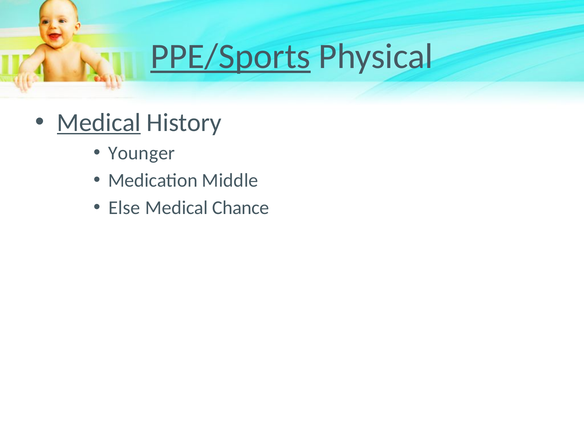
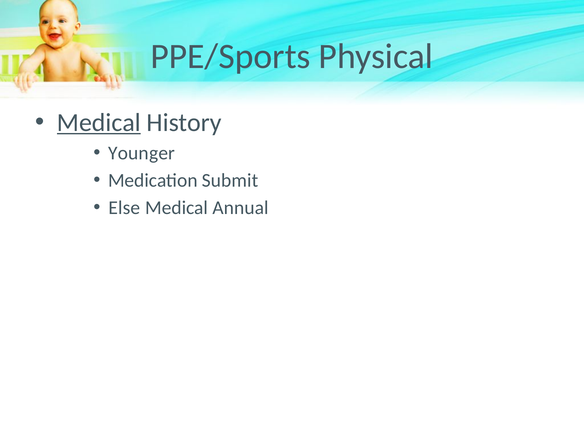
PPE/Sports underline: present -> none (230, 57)
Middle: Middle -> Submit (230, 180)
Chance: Chance -> Annual (241, 208)
